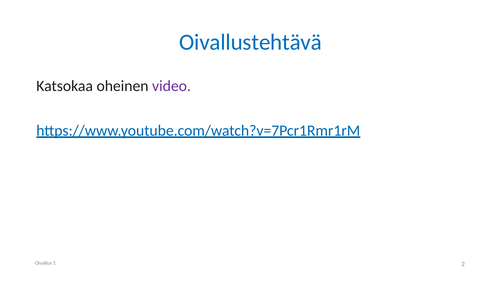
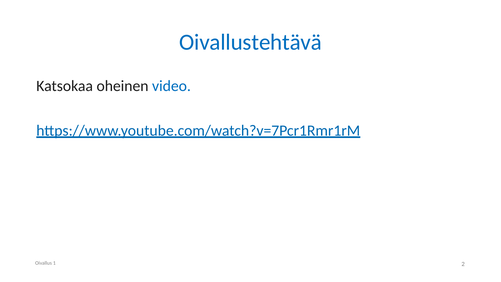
video colour: purple -> blue (171, 86)
